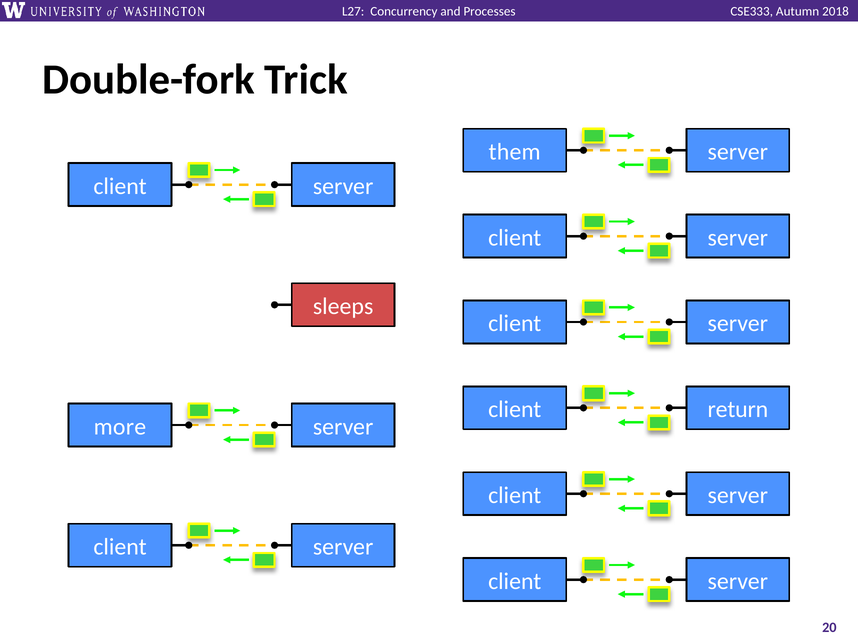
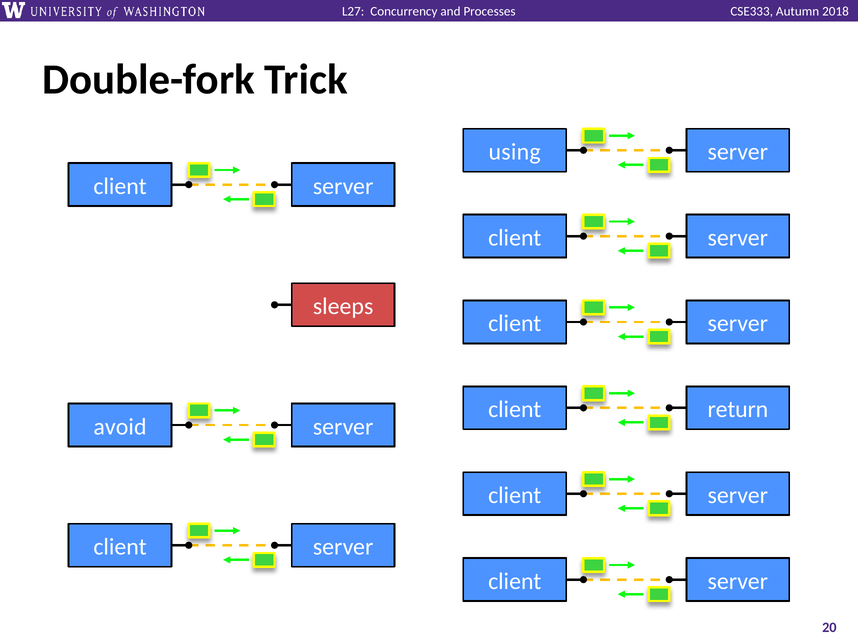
them: them -> using (515, 152)
more: more -> avoid (120, 426)
